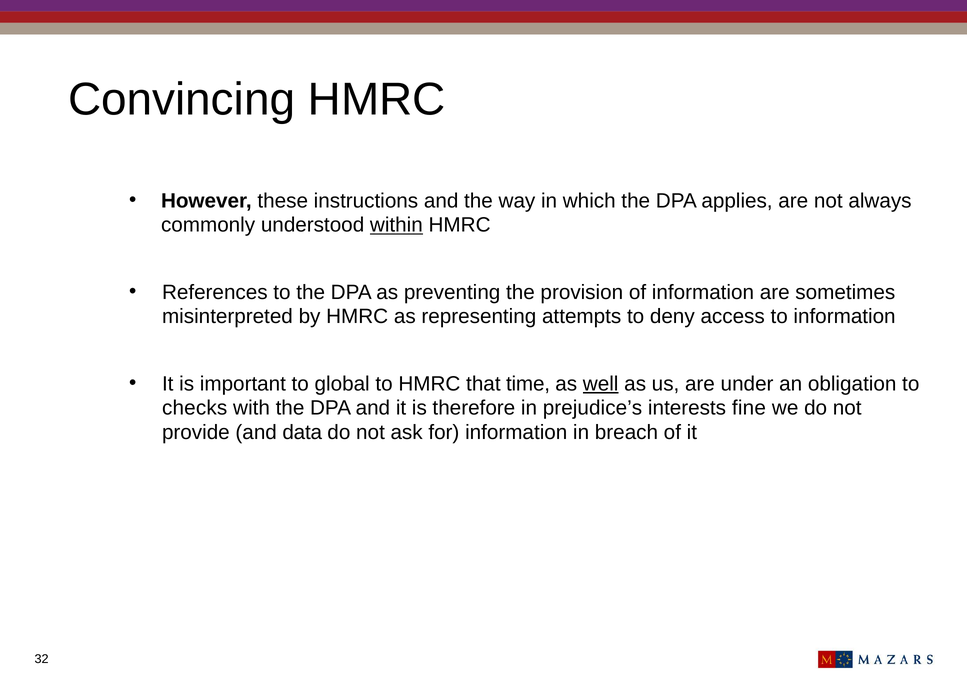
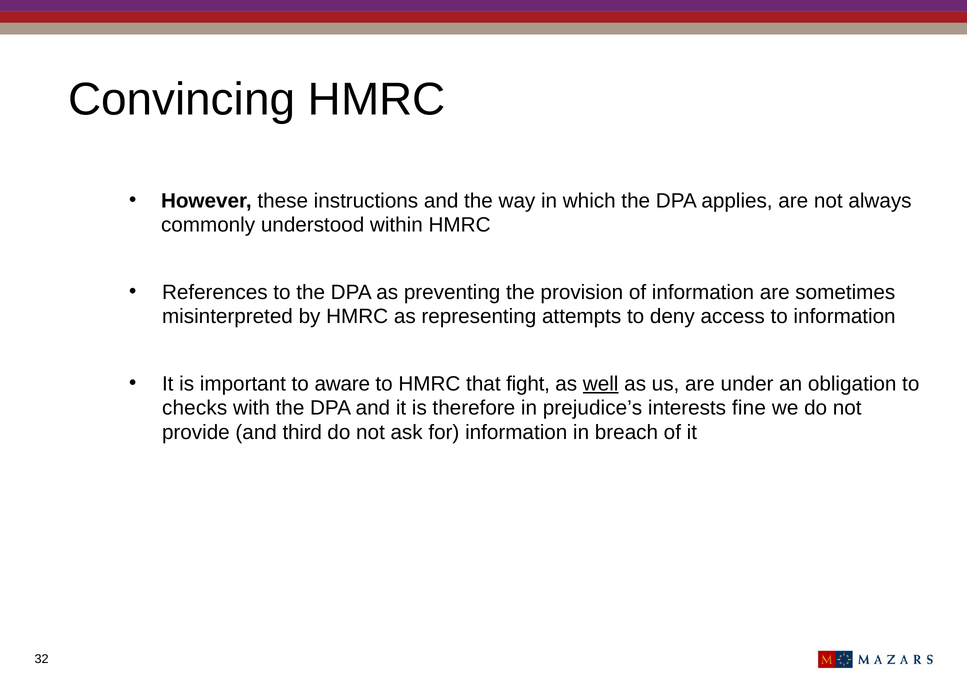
within underline: present -> none (396, 225)
global: global -> aware (342, 383)
time: time -> fight (528, 383)
data: data -> third (302, 432)
